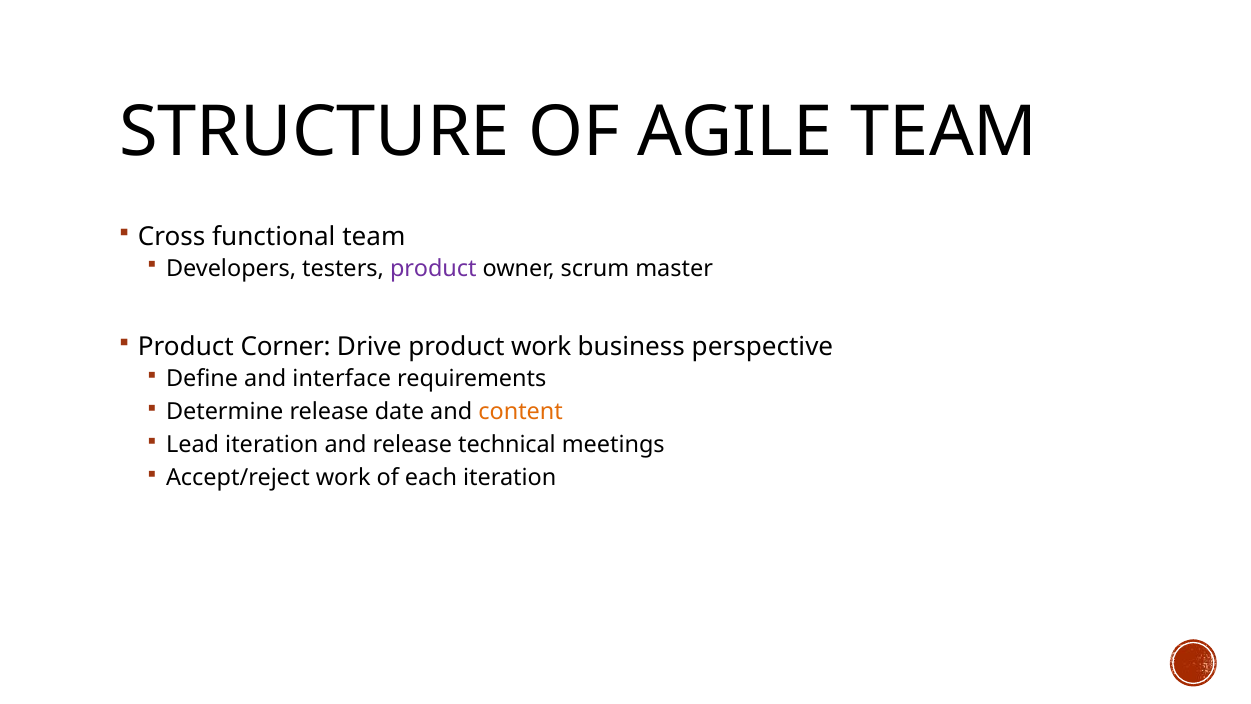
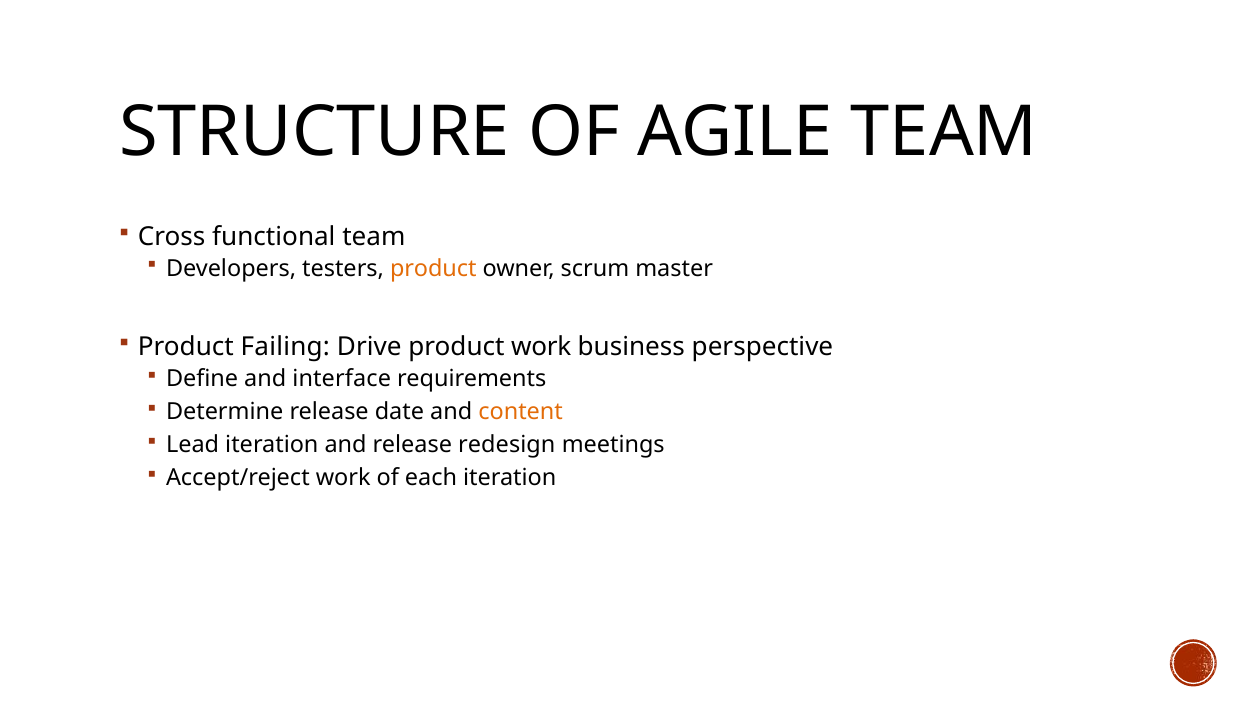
product colour: purple -> orange (433, 268)
Corner: Corner -> Failing (285, 346)
technical: technical -> redesign (507, 445)
